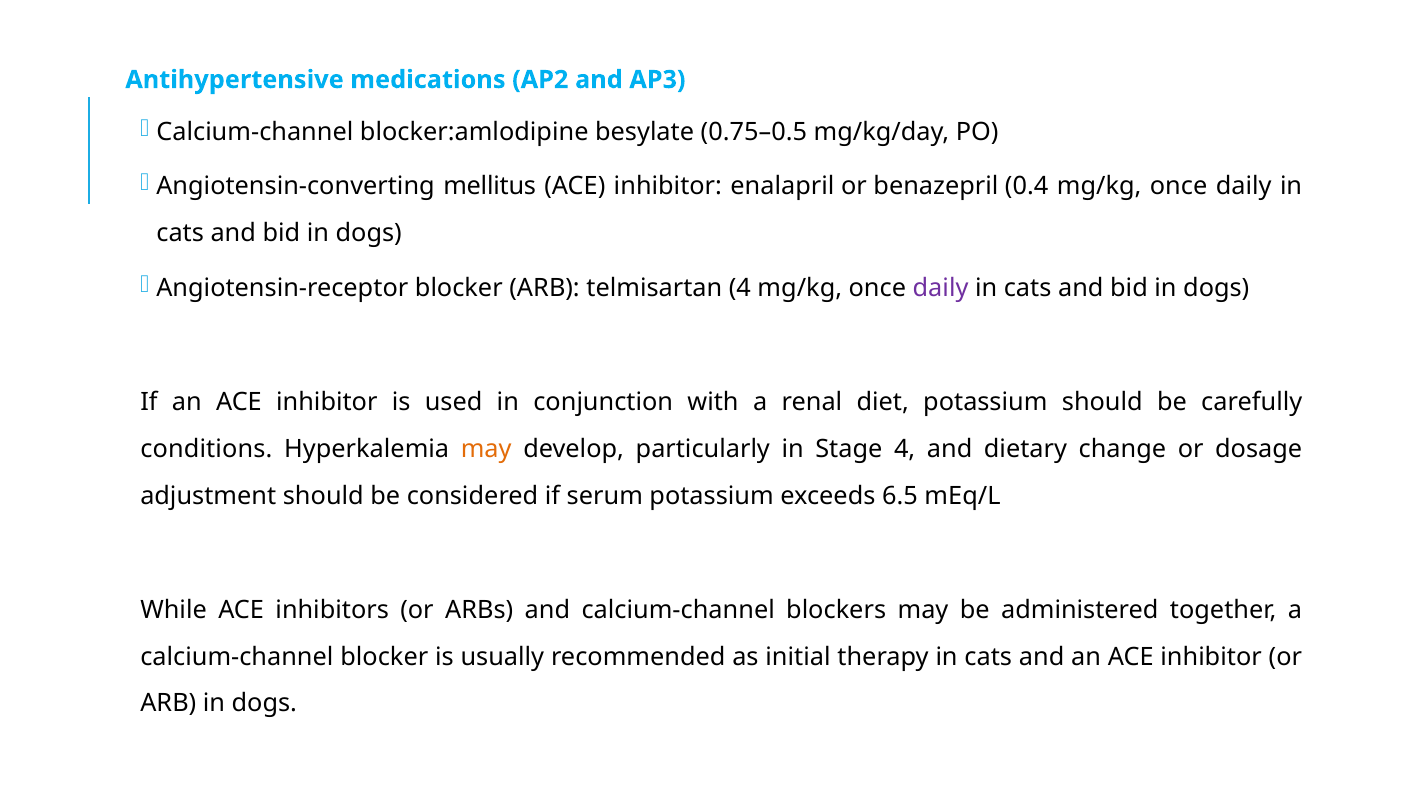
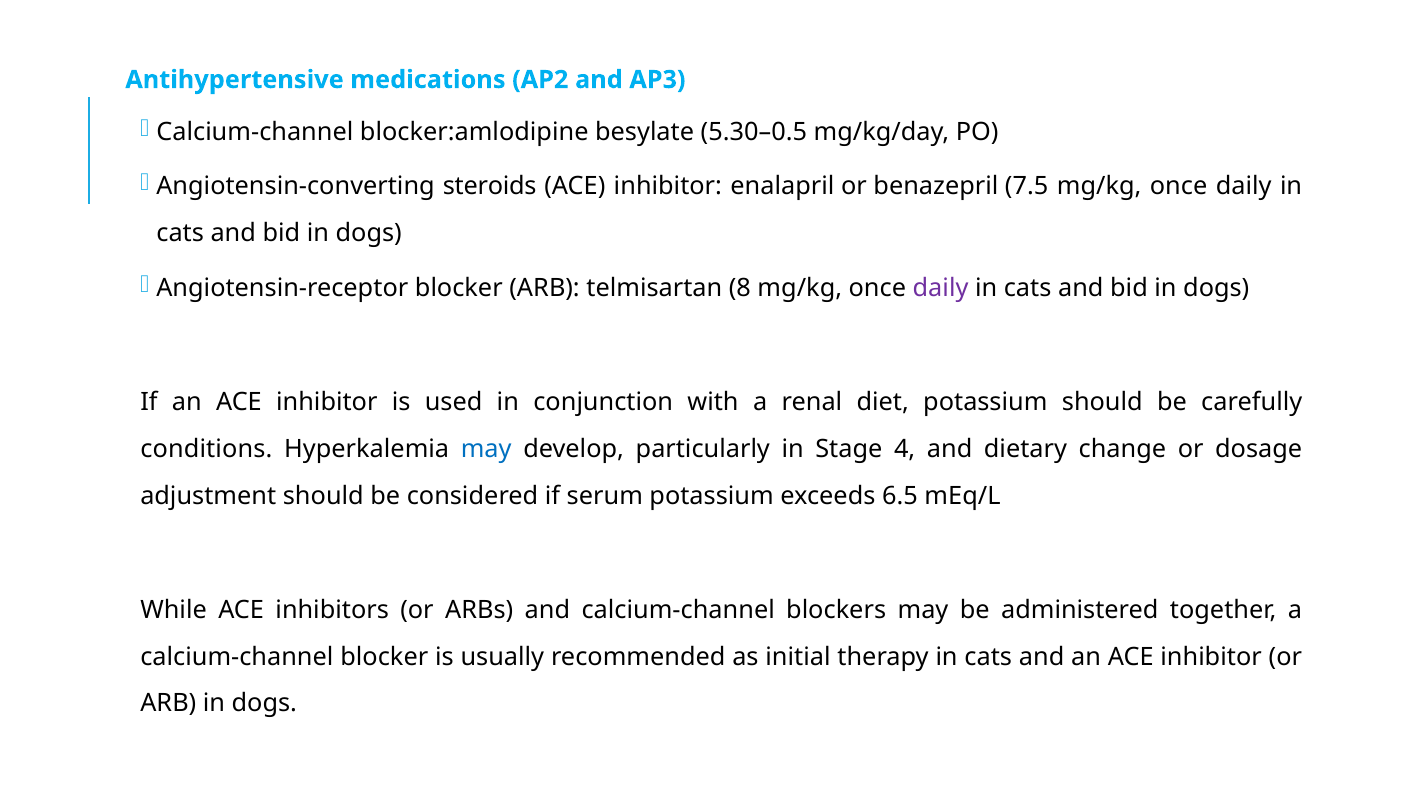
0.75–0.5: 0.75–0.5 -> 5.30–0.5 (754, 132)
mellitus: mellitus -> steroids (490, 186)
0.4: 0.4 -> 7.5 (1027, 186)
telmisartan 4: 4 -> 8 (740, 288)
may colour: orange -> blue (486, 449)
